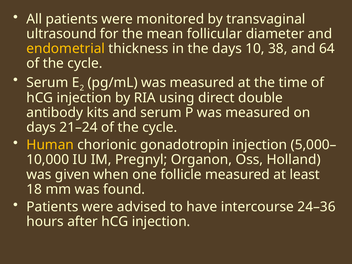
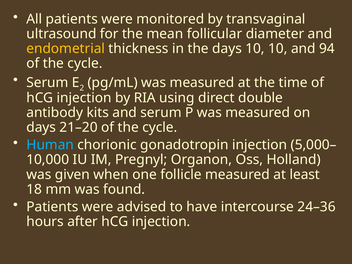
10 38: 38 -> 10 (278, 49)
64: 64 -> 94 (327, 49)
21–24: 21–24 -> 21–20 (79, 127)
Human colour: yellow -> light blue (50, 145)
